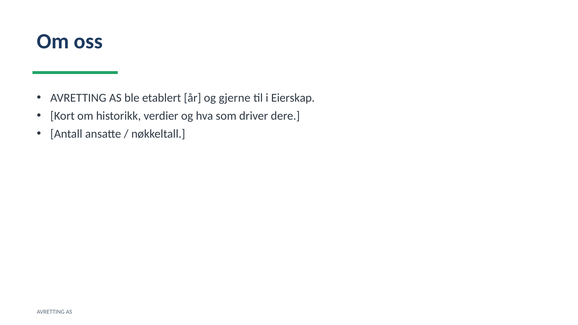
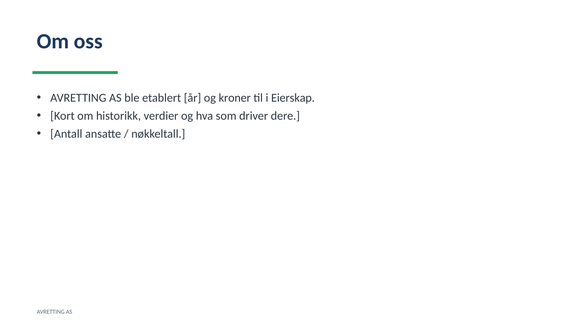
gjerne: gjerne -> kroner (235, 98)
